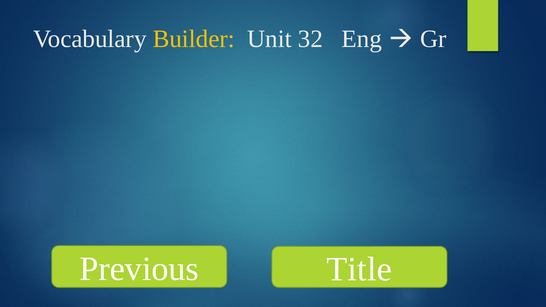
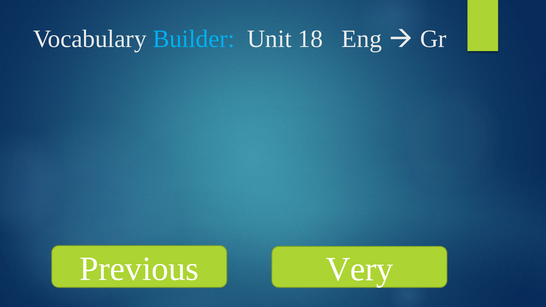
Builder colour: yellow -> light blue (194, 39)
32: 32 -> 18 (310, 39)
Title: Title -> Very (360, 269)
